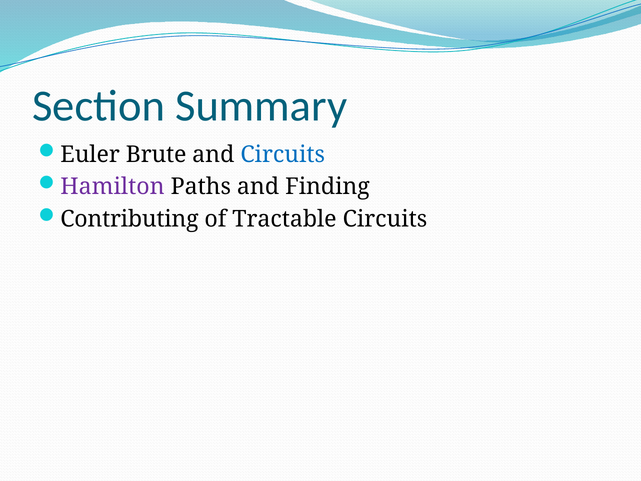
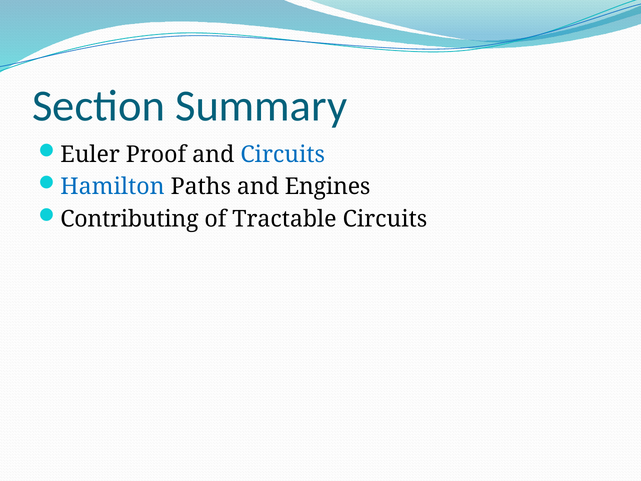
Brute: Brute -> Proof (156, 154)
Hamilton colour: purple -> blue (112, 187)
Finding: Finding -> Engines (328, 187)
